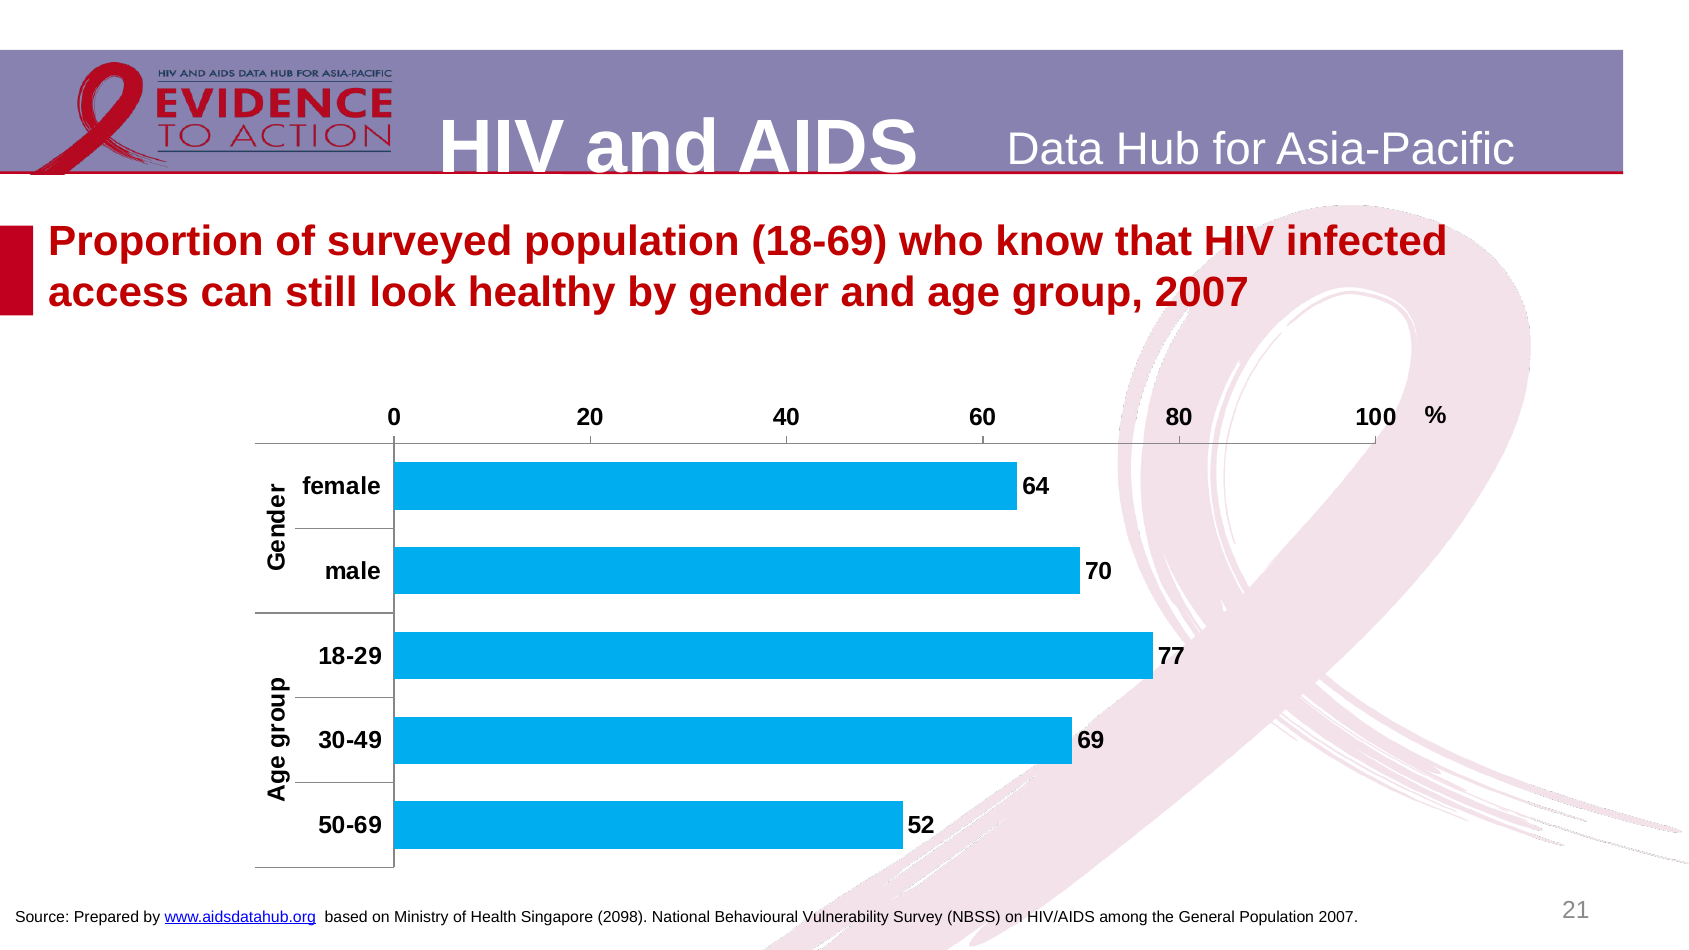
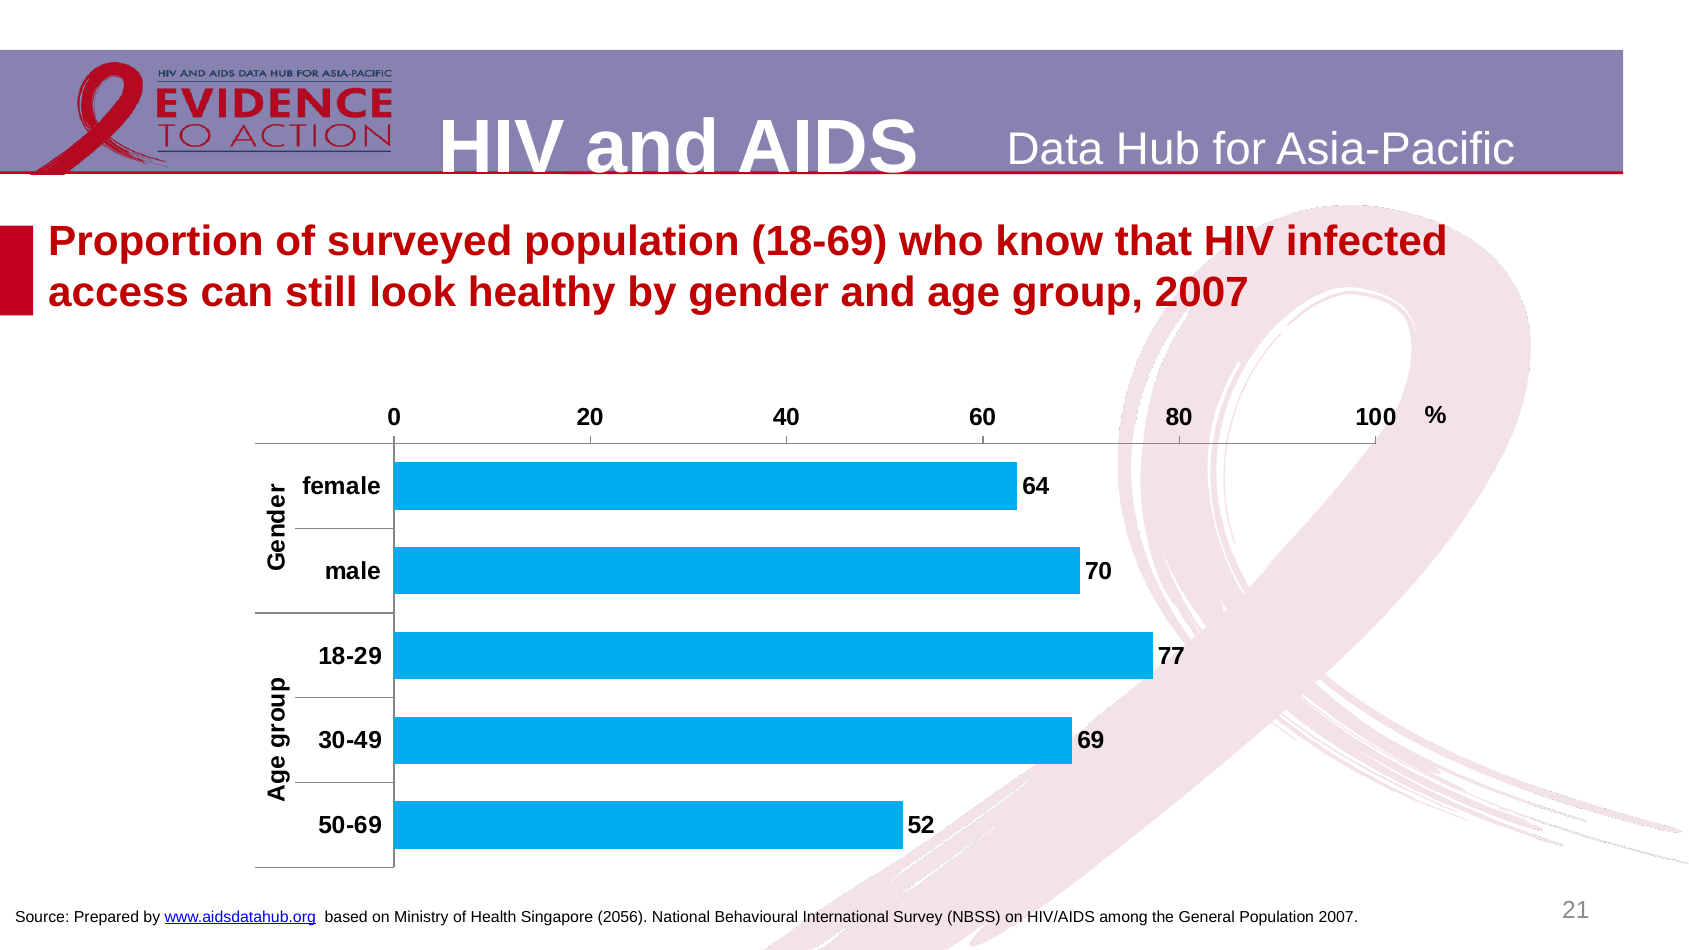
2098: 2098 -> 2056 (623, 917)
Vulnerability: Vulnerability -> International (846, 917)
